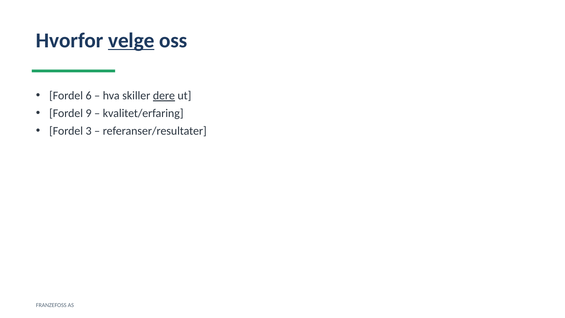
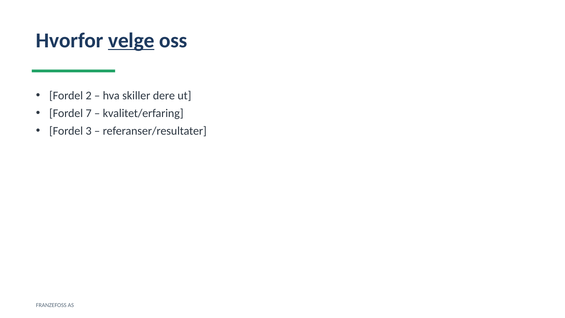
6: 6 -> 2 (89, 96)
dere underline: present -> none (164, 96)
9: 9 -> 7 (89, 113)
